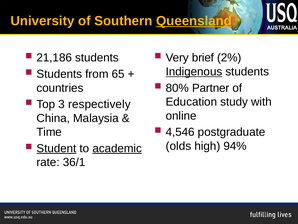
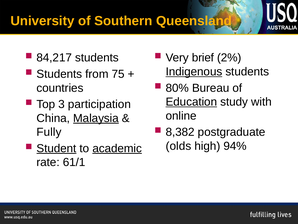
Queensland underline: present -> none (194, 21)
21,186: 21,186 -> 84,217 (54, 58)
65: 65 -> 75 (118, 74)
Partner: Partner -> Bureau (211, 88)
Education underline: none -> present (191, 102)
respectively: respectively -> participation (99, 104)
Malaysia underline: none -> present (96, 118)
Time: Time -> Fully (49, 132)
4,546: 4,546 -> 8,382 (180, 132)
36/1: 36/1 -> 61/1 (74, 162)
